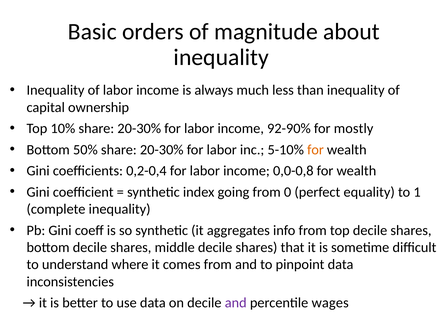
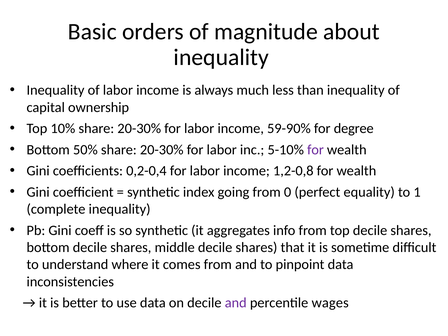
92-90%: 92-90% -> 59-90% (289, 129)
mostly: mostly -> degree (354, 129)
for colour: orange -> purple (315, 150)
0,0-0,8: 0,0-0,8 -> 1,2-0,8 (293, 171)
